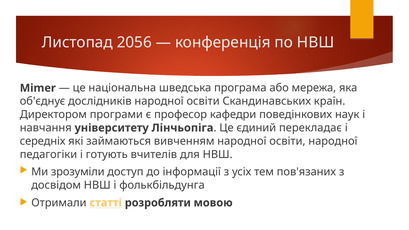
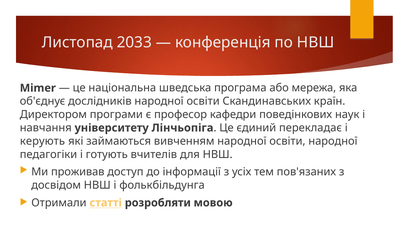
2056: 2056 -> 2033 (134, 42)
середніх: середніх -> керують (42, 141)
зрозуміли: зрозуміли -> проживав (78, 172)
